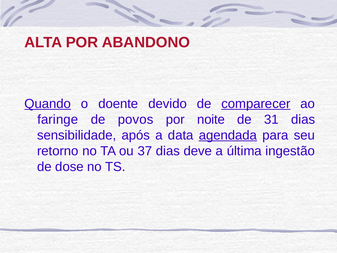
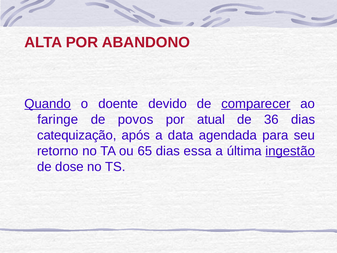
noite: noite -> atual (211, 119)
31: 31 -> 36 (271, 119)
sensibilidade: sensibilidade -> catequização (77, 135)
agendada underline: present -> none (228, 135)
37: 37 -> 65 (145, 151)
deve: deve -> essa (198, 151)
ingestão underline: none -> present (290, 151)
